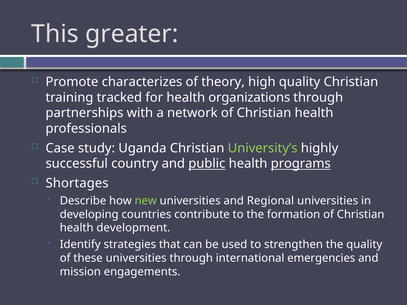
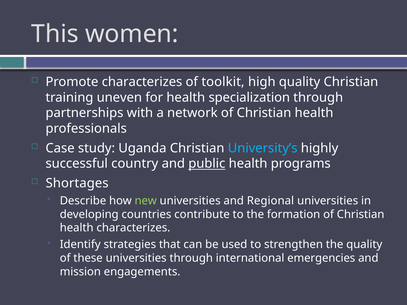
greater: greater -> women (132, 34)
theory: theory -> toolkit (223, 82)
tracked: tracked -> uneven (119, 98)
organizations: organizations -> specialization (249, 98)
University’s colour: light green -> light blue (263, 148)
programs underline: present -> none (301, 164)
health development: development -> characterizes (133, 228)
